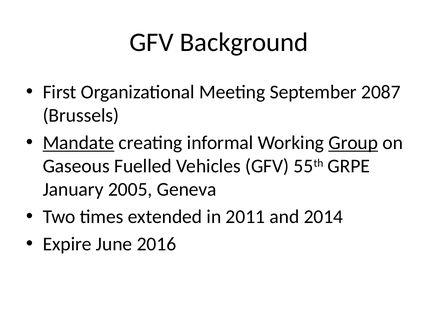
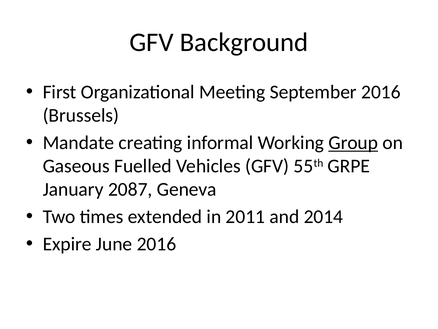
September 2087: 2087 -> 2016 (381, 92)
Mandate underline: present -> none (79, 143)
2005: 2005 -> 2087 (130, 189)
